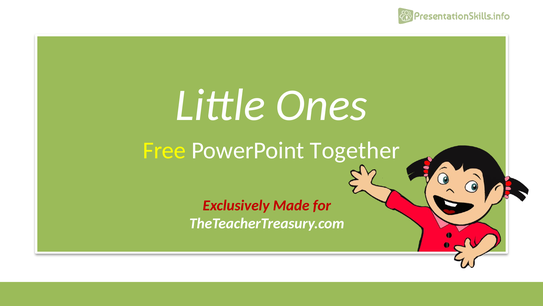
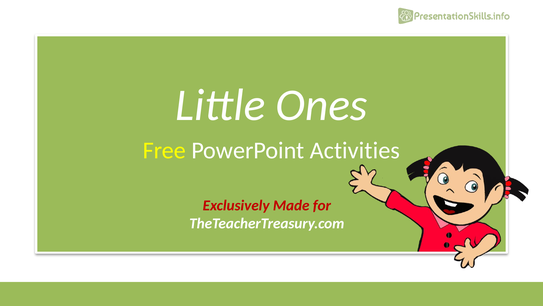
Together: Together -> Activities (355, 150)
